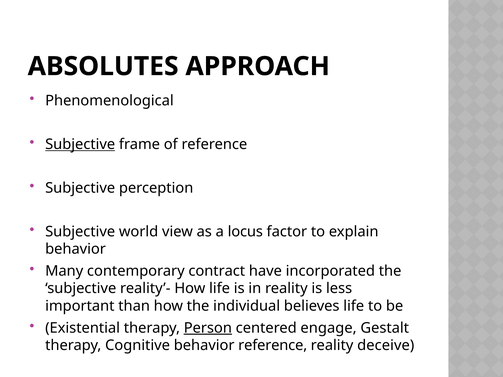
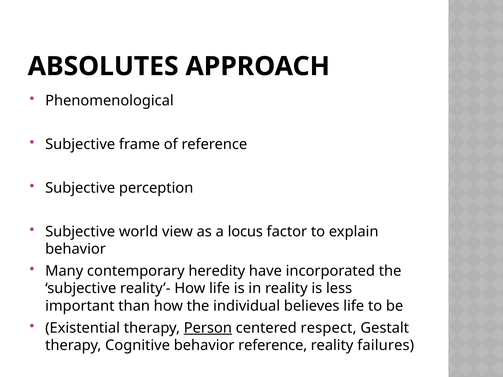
Subjective underline: present -> none (80, 144)
contract: contract -> heredity (217, 271)
engage: engage -> respect (329, 328)
deceive: deceive -> failures (386, 346)
